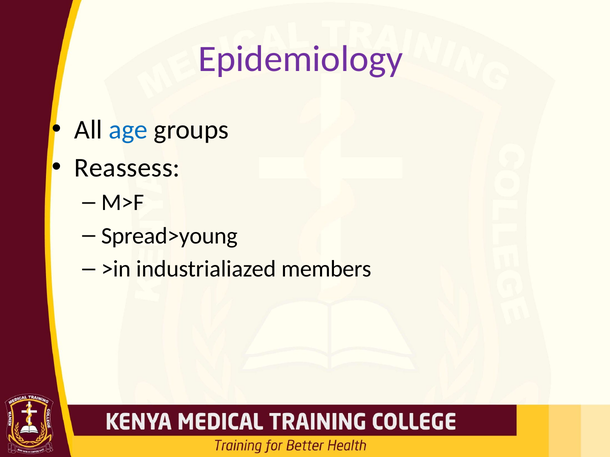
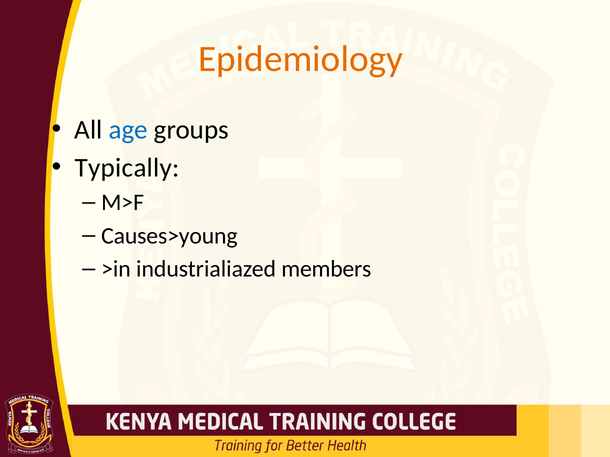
Epidemiology colour: purple -> orange (301, 59)
Reassess: Reassess -> Typically (127, 168)
Spread>young: Spread>young -> Causes>young (169, 236)
